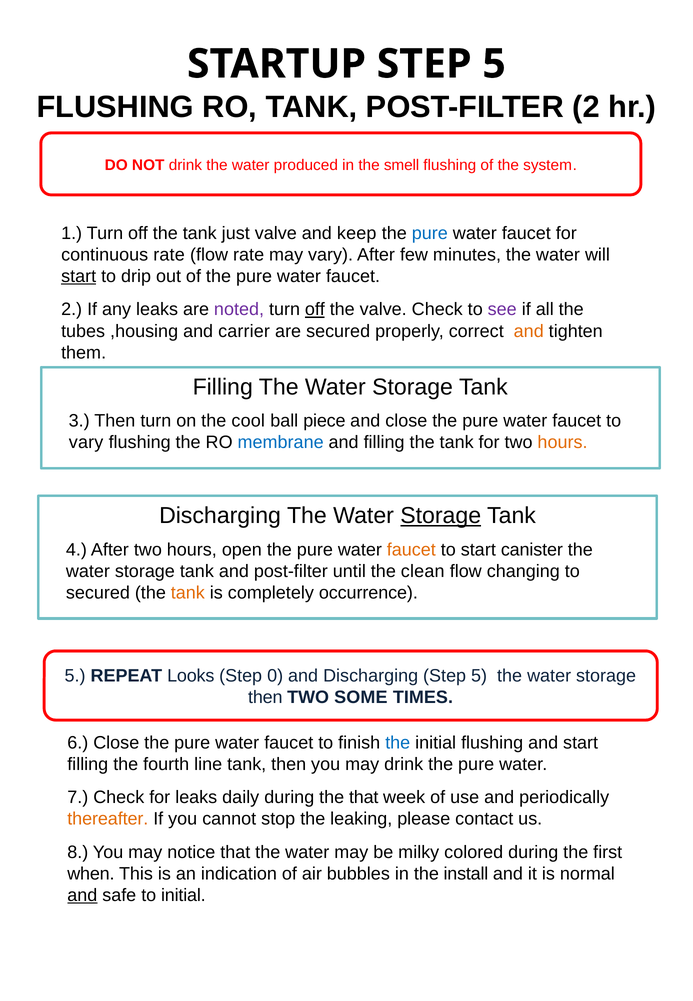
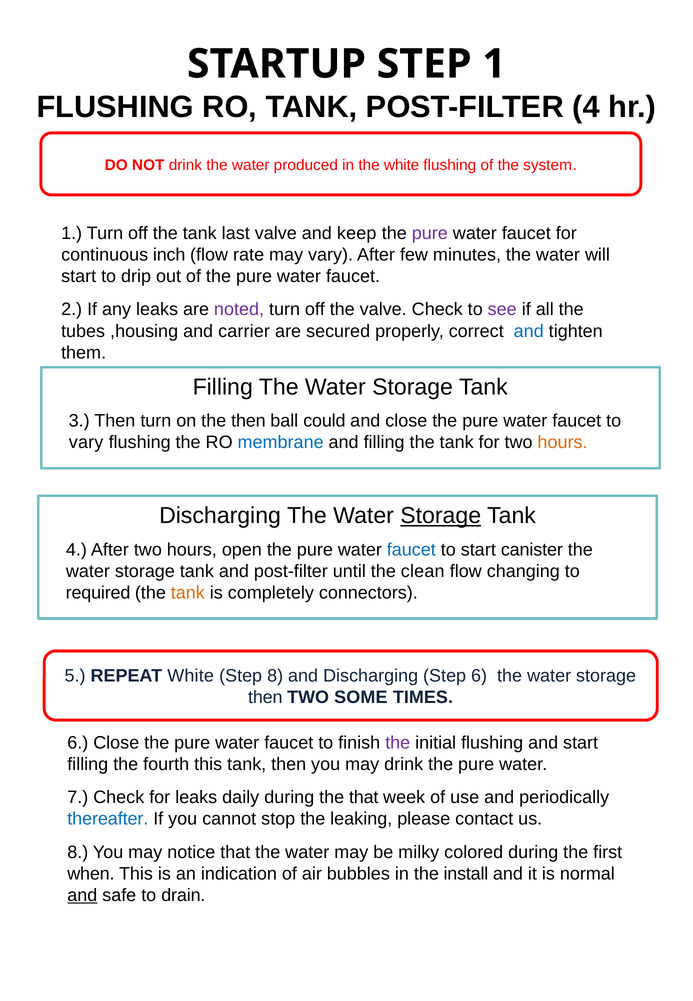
STARTUP STEP 5: 5 -> 1 (494, 64)
POST-FILTER 2: 2 -> 4 (586, 107)
the smell: smell -> white (402, 165)
just: just -> last (236, 233)
pure colour: blue -> purple (430, 233)
continuous rate: rate -> inch (169, 255)
start underline: present -> none (79, 276)
off underline: present -> none (315, 310)
and colour: orange -> blue (529, 331)
the cool: cool -> then (248, 421)
piece: piece -> could (324, 421)
faucet colour: orange -> blue (411, 550)
secured: secured -> required (98, 593)
occurrence: occurrence -> connectors (368, 593)
REPEAT Looks: Looks -> White (191, 676)
Step 0: 0 -> 8 (275, 676)
Discharging Step 5: 5 -> 6 (479, 676)
the colour: blue -> purple (398, 743)
fourth line: line -> this (208, 764)
thereafter colour: orange -> blue (108, 819)
to initial: initial -> drain (183, 895)
